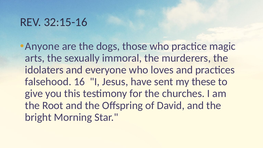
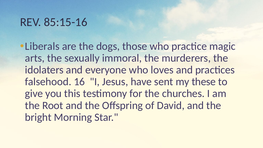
32:15-16: 32:15-16 -> 85:15-16 (66, 22)
Anyone: Anyone -> Liberals (42, 46)
